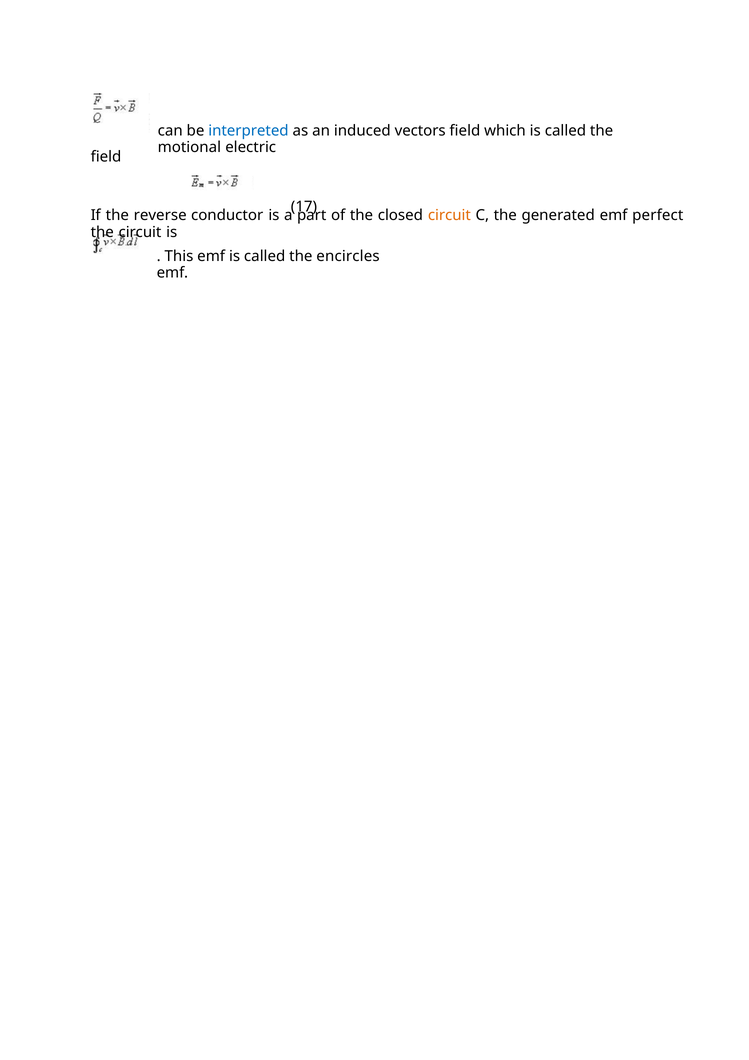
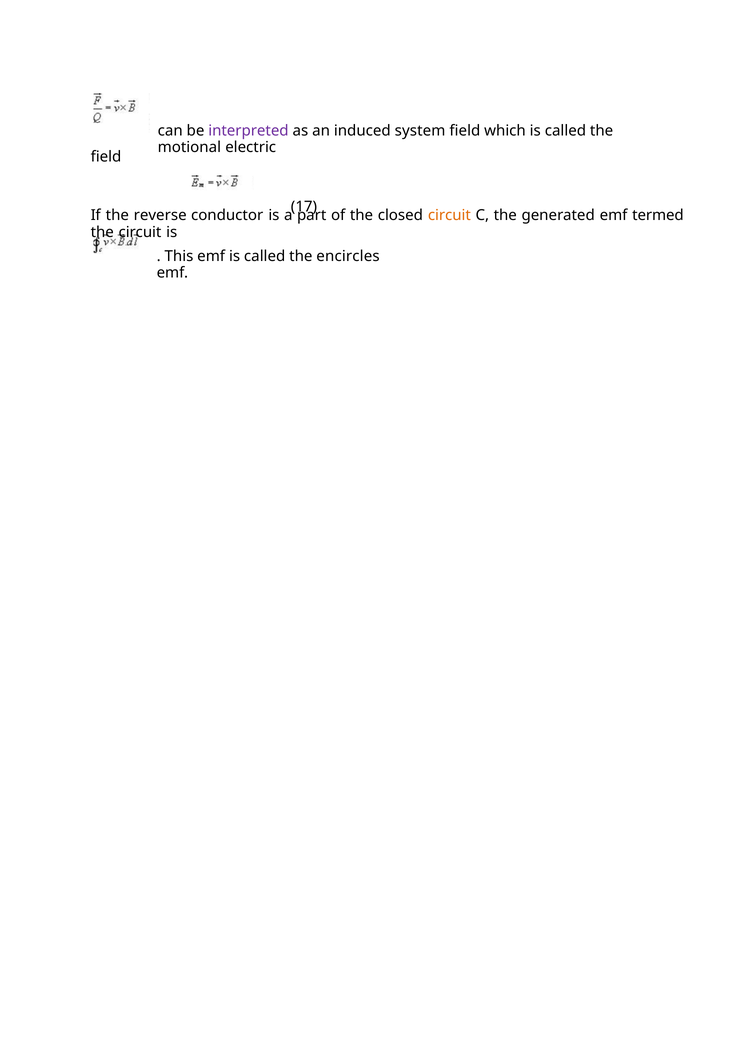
interpreted colour: blue -> purple (248, 131)
vectors: vectors -> system (420, 131)
perfect: perfect -> termed (658, 215)
